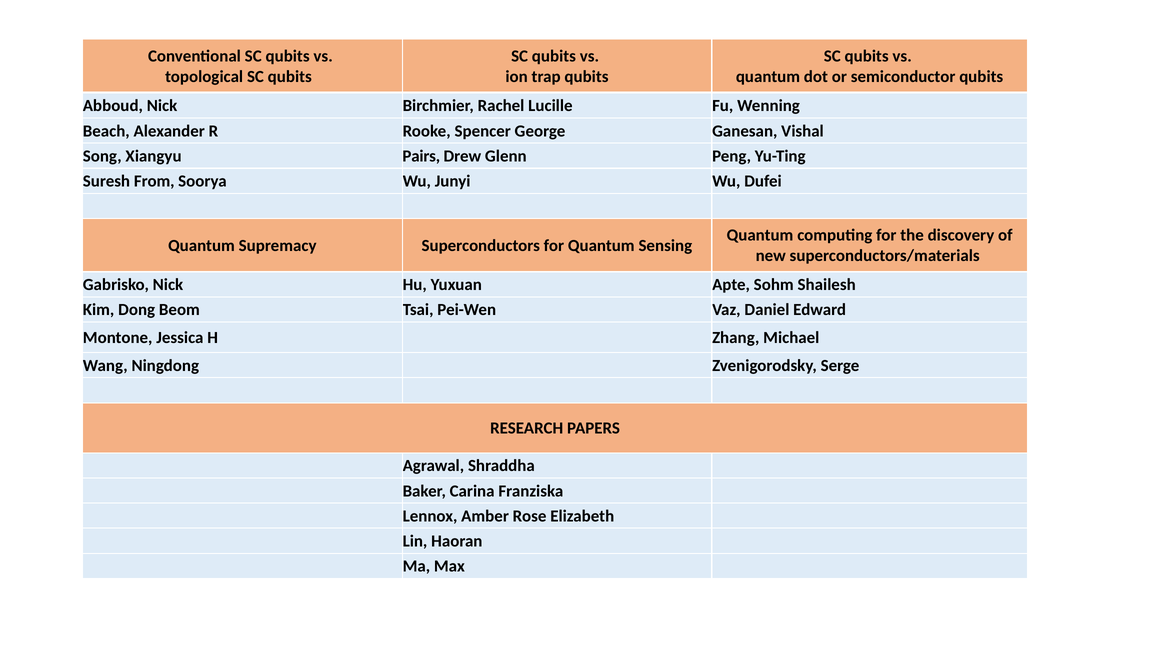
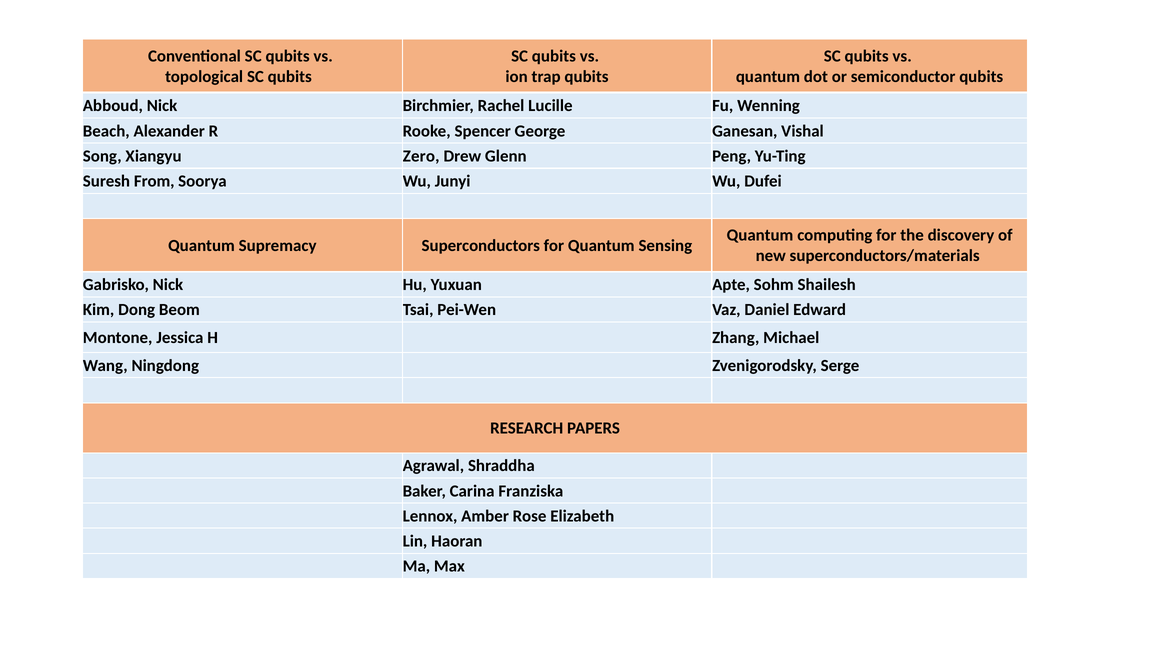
Pairs: Pairs -> Zero (421, 156)
